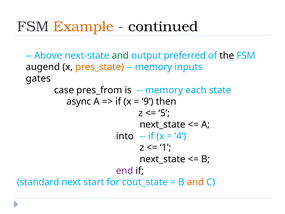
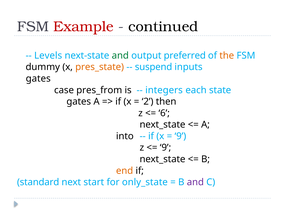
Example colour: orange -> red (83, 27)
Above: Above -> Levels (48, 55)
the colour: black -> orange (227, 55)
augend: augend -> dummy (43, 67)
memory: memory -> suspend (154, 67)
memory: memory -> integers (164, 90)
async: async -> gates (79, 101)
9: 9 -> 2 (148, 101)
5: 5 -> 6 (164, 113)
4: 4 -> 9 (180, 136)
1: 1 -> 9 (165, 147)
end colour: purple -> orange (125, 170)
cout_state: cout_state -> only_state (145, 182)
and colour: orange -> purple (195, 182)
